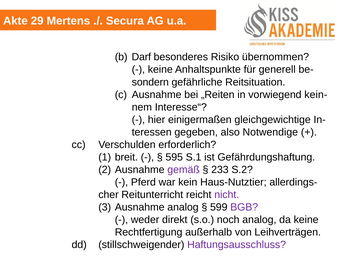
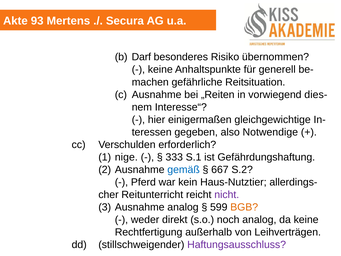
29: 29 -> 93 (37, 21)
sondern: sondern -> machen (150, 82)
kein-: kein- -> dies- (316, 94)
breit: breit -> nige (126, 157)
595: 595 -> 333 (174, 157)
gemäß colour: purple -> blue (184, 169)
233: 233 -> 667 (220, 169)
BGB colour: purple -> orange (244, 207)
